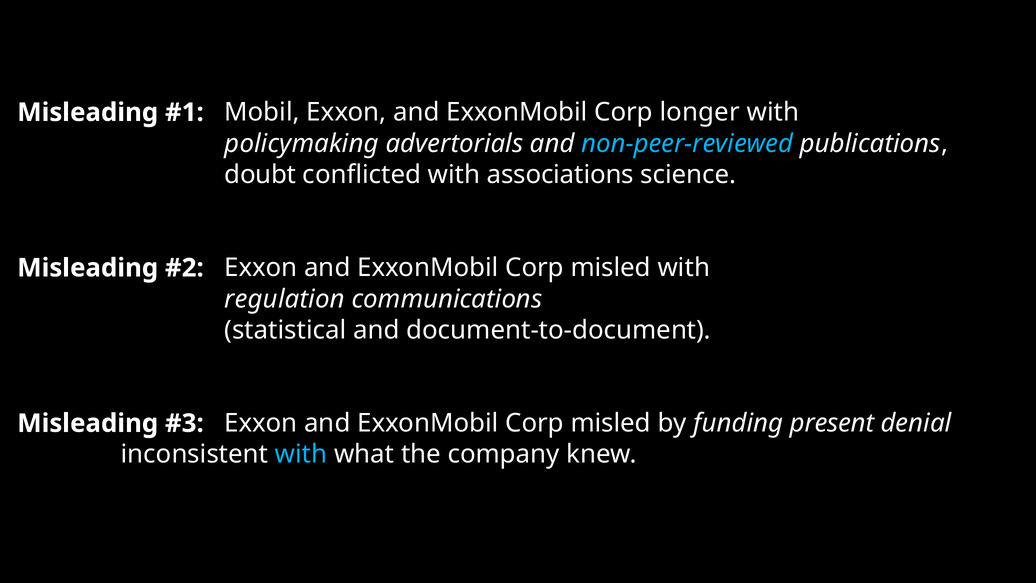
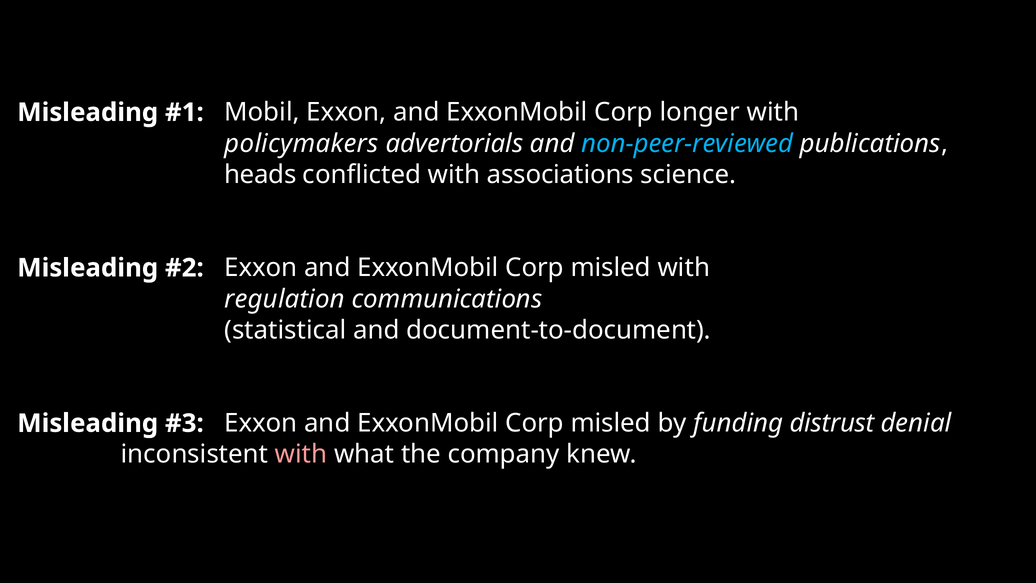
policymaking: policymaking -> policymakers (302, 143)
doubt: doubt -> heads (260, 175)
present: present -> distrust (832, 423)
with colour: light blue -> pink (301, 454)
